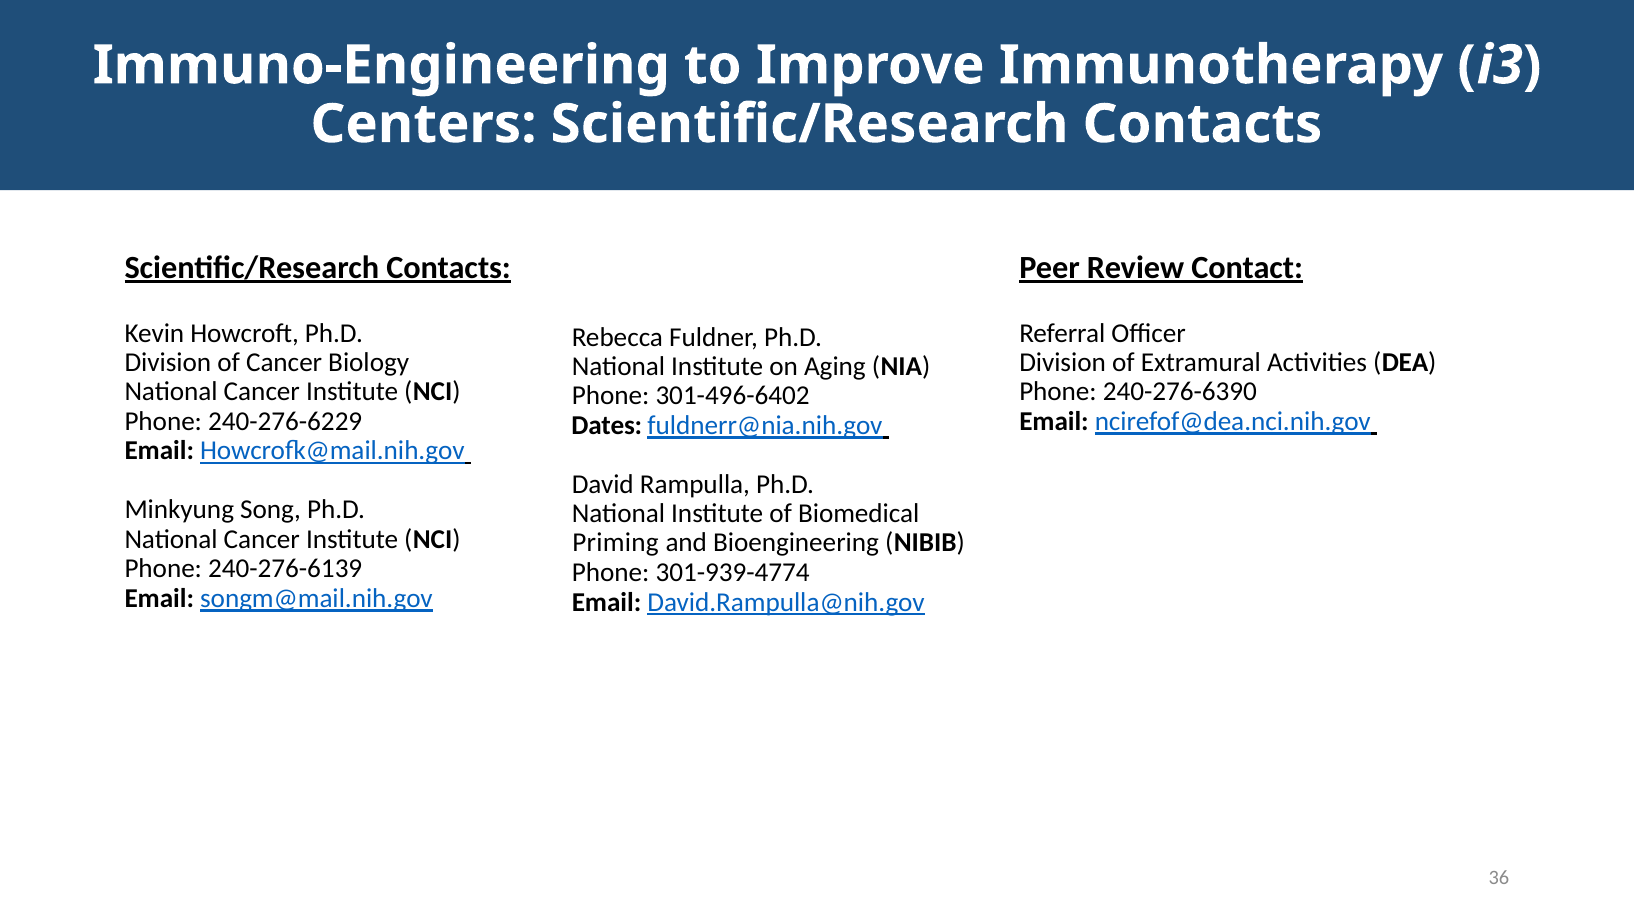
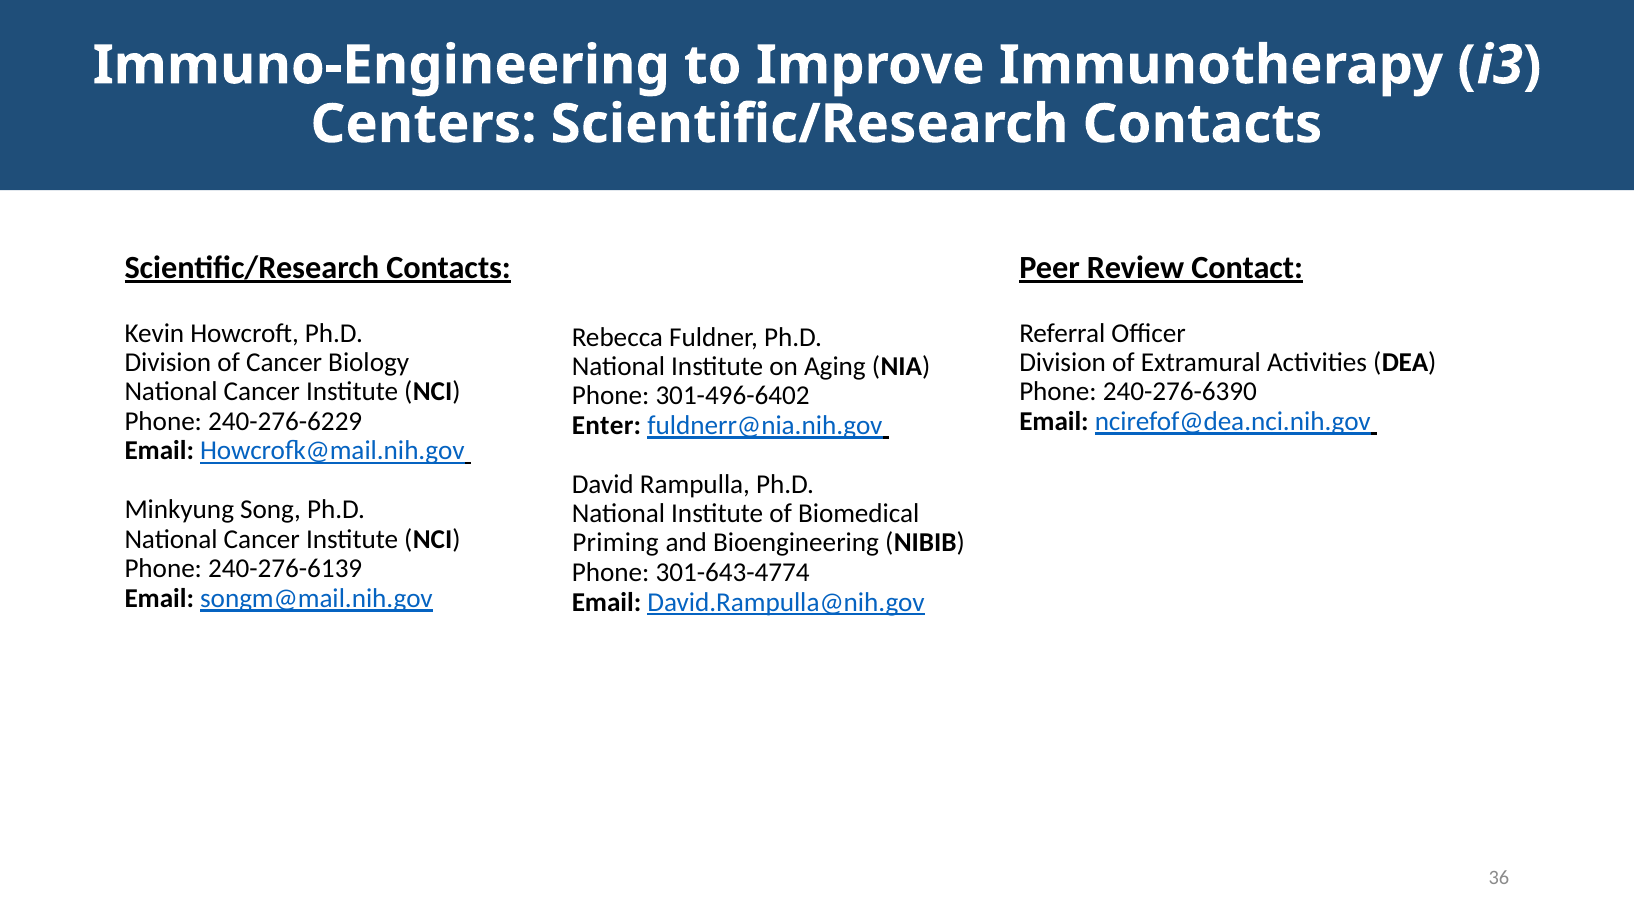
Dates: Dates -> Enter (607, 426)
301-939-4774: 301-939-4774 -> 301-643-4774 (733, 572)
